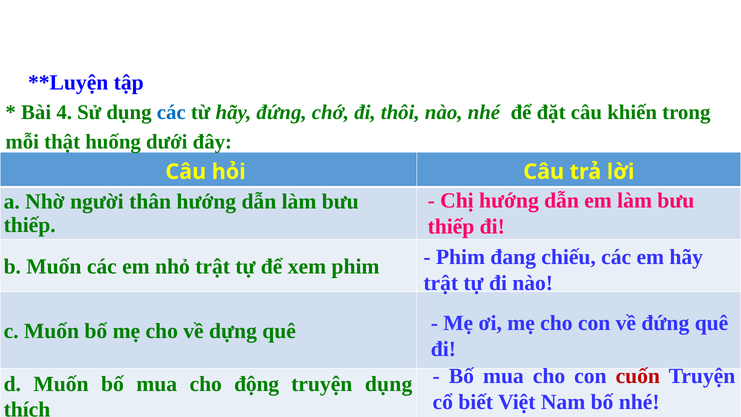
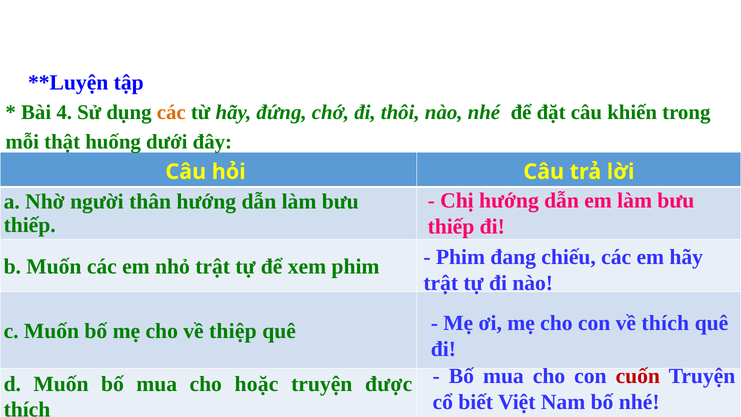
các colour: blue -> orange (171, 112)
về đứng: đứng -> thích (665, 323)
dựng: dựng -> thiệp (233, 331)
động: động -> hoặc (256, 384)
truyện dụng: dụng -> được (389, 384)
